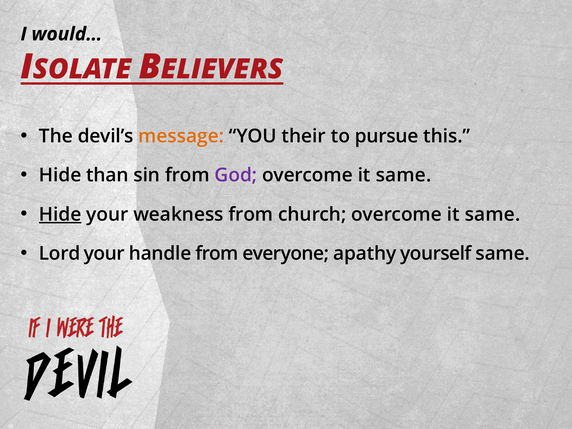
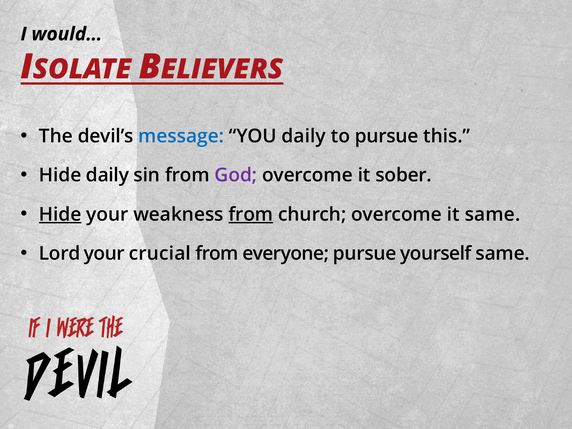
message colour: orange -> blue (181, 136)
YOU their: their -> daily (304, 136)
Hide than: than -> daily (107, 175)
same: same -> sober (404, 175)
from underline: none -> present (251, 214)
handle: handle -> crucial (160, 254)
everyone apathy: apathy -> pursue (365, 254)
